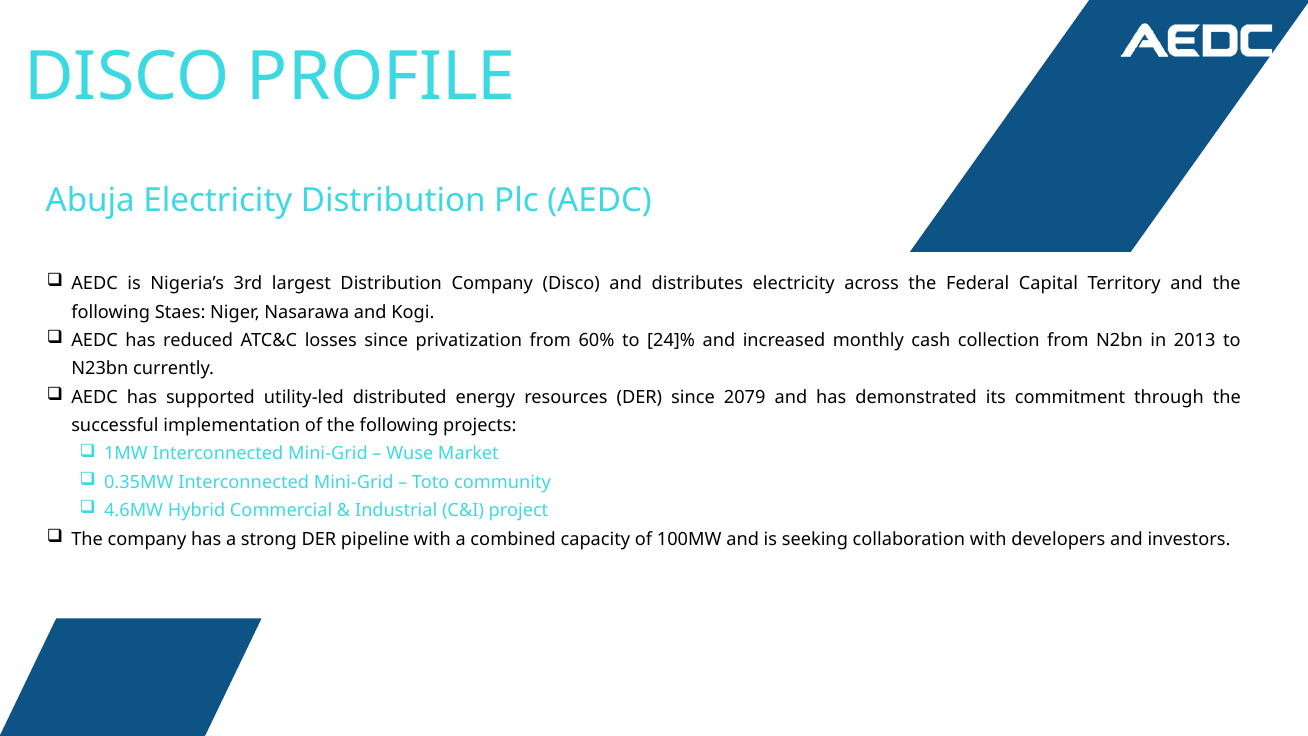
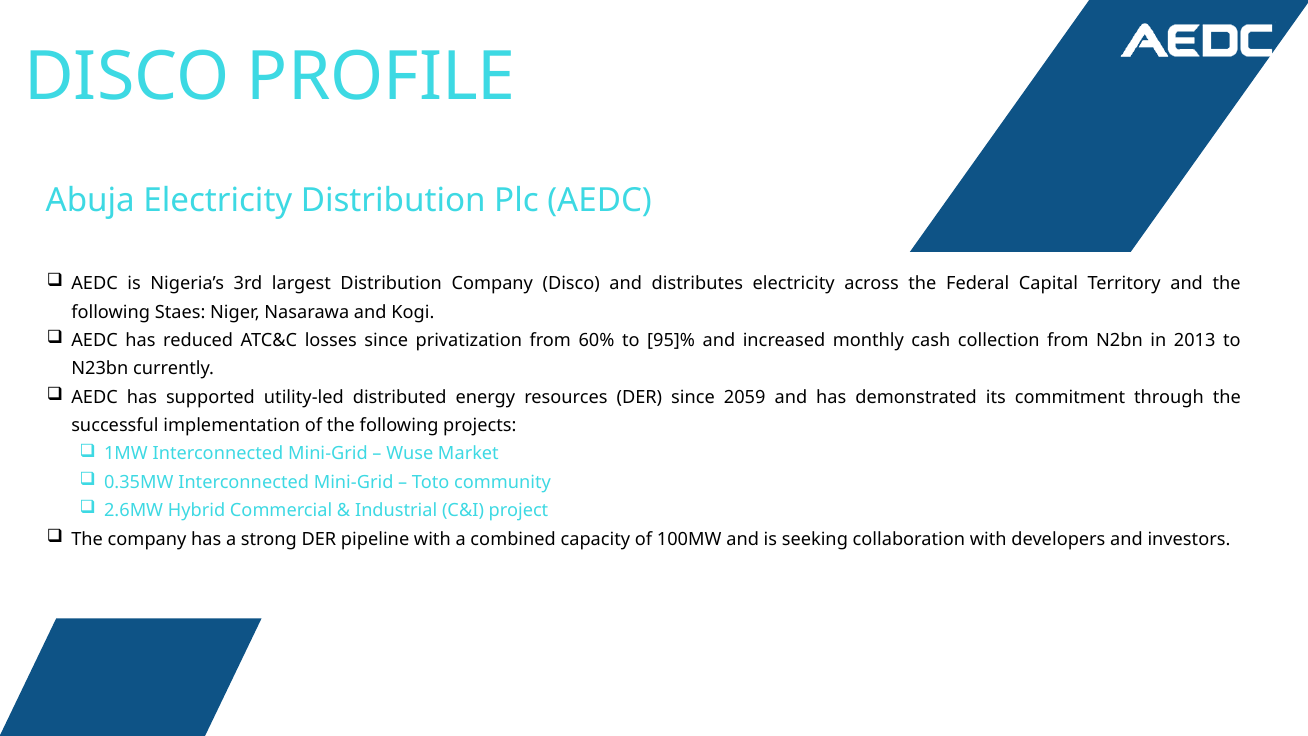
24]%: 24]% -> 95]% (671, 340)
2079: 2079 -> 2059 (745, 397)
4.6MW: 4.6MW -> 2.6MW (134, 510)
